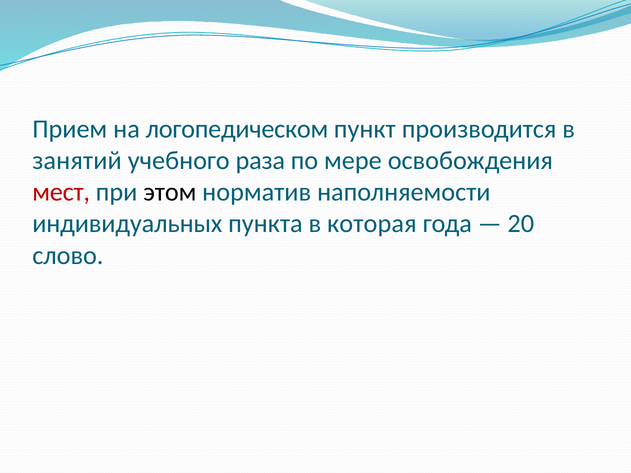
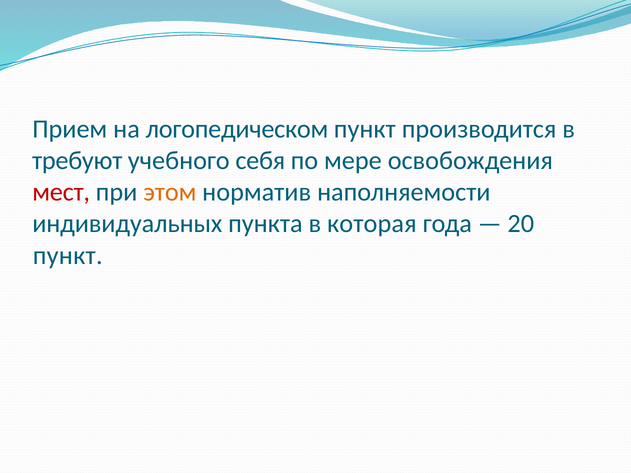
занятий: занятий -> требуют (77, 161)
раза: раза -> себя (260, 161)
этом colour: black -> orange (170, 192)
слово: слово -> пункт (68, 255)
